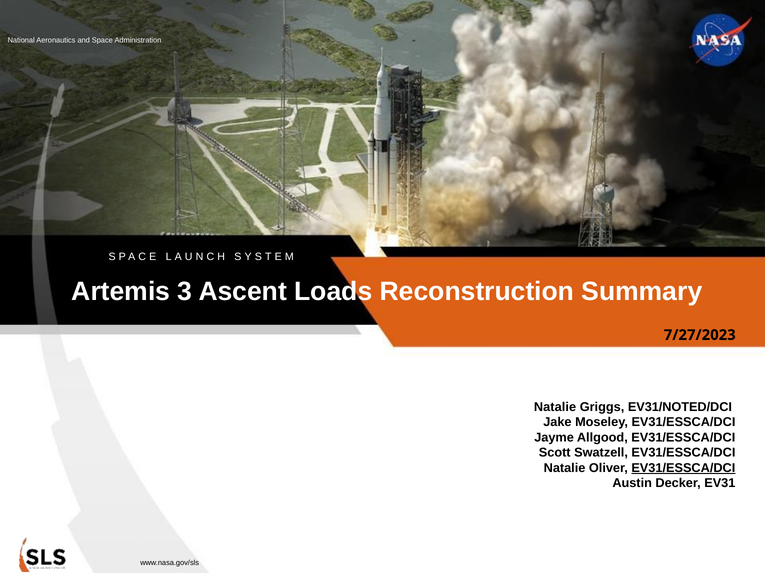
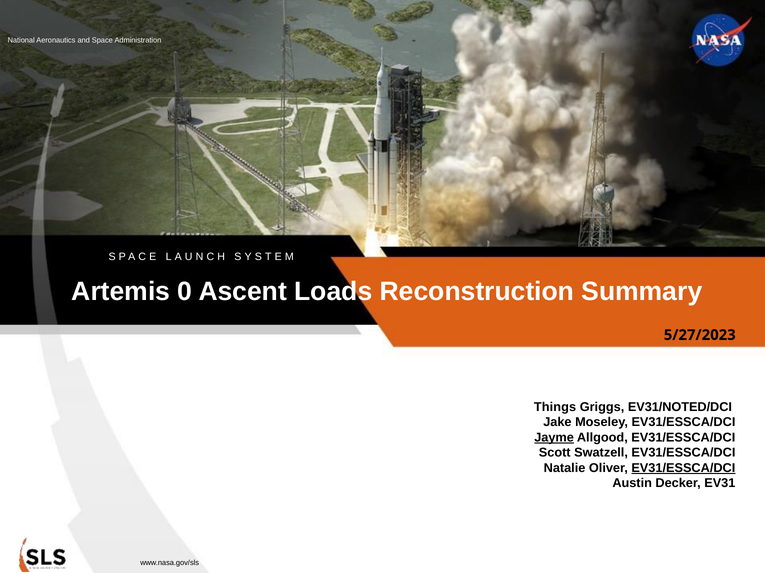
3: 3 -> 0 (185, 292)
7/27/2023: 7/27/2023 -> 5/27/2023 (700, 335)
Natalie: Natalie -> Things (555, 407)
Jayme underline: none -> present (554, 438)
